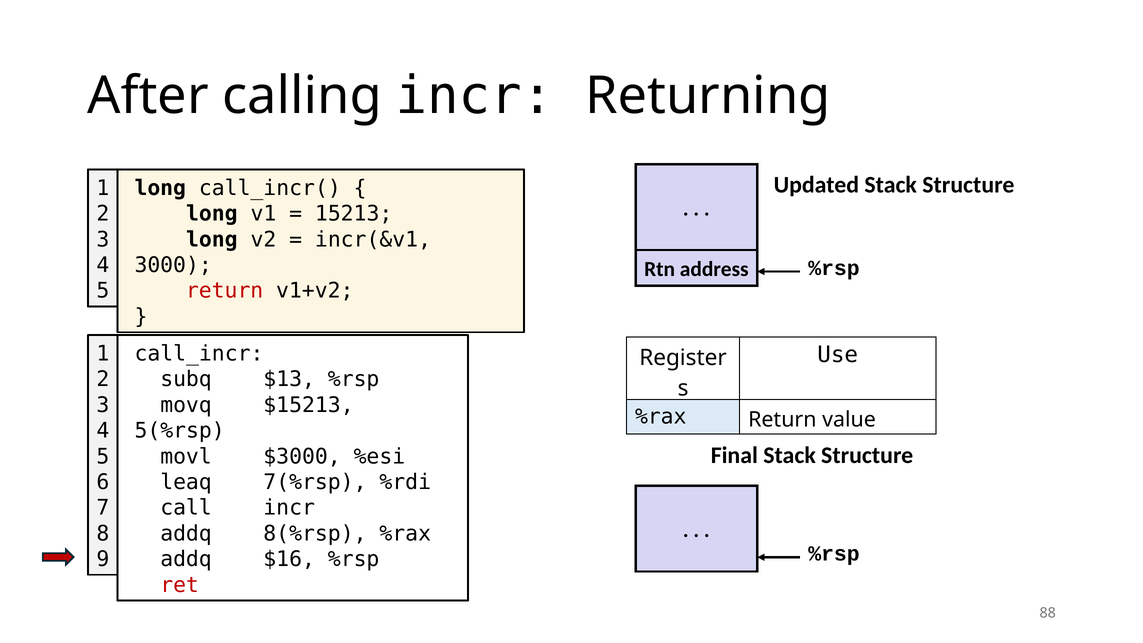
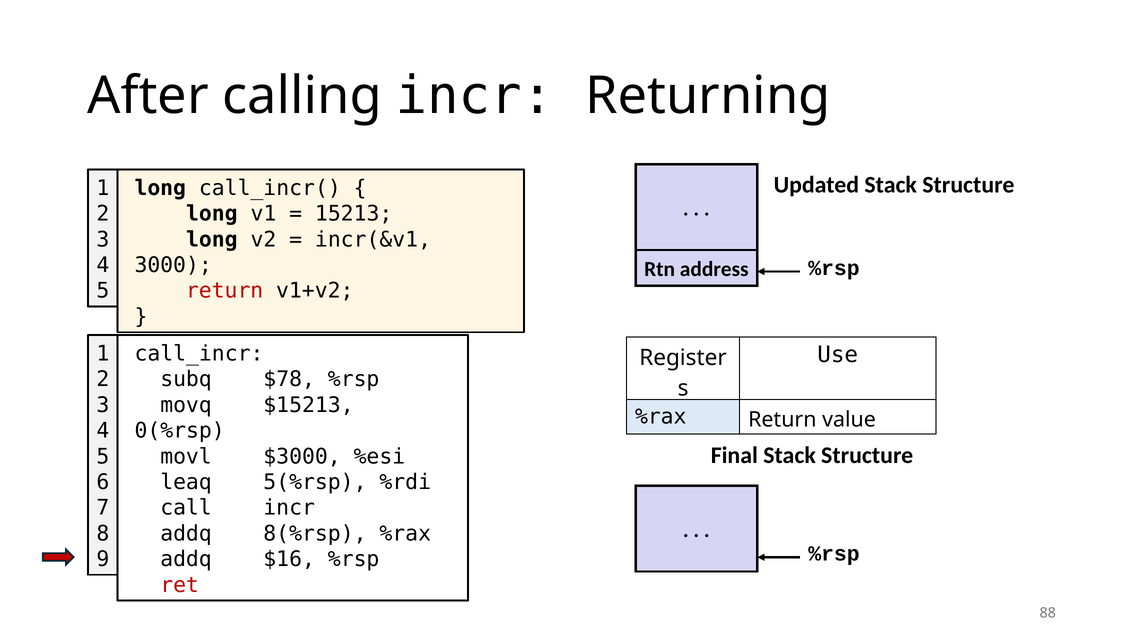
$13: $13 -> $78 (289, 379)
5(%rsp: 5(%rsp -> 0(%rsp (180, 431)
7(%rsp: 7(%rsp -> 5(%rsp (315, 482)
